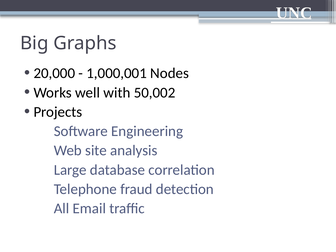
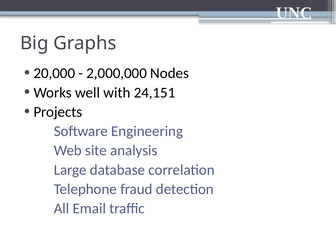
1,000,001: 1,000,001 -> 2,000,000 (117, 73)
50,002: 50,002 -> 24,151 (155, 93)
